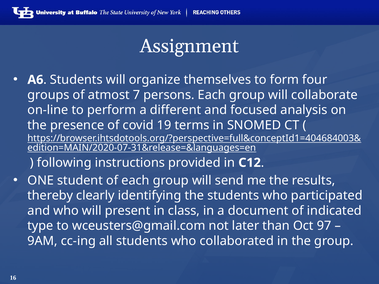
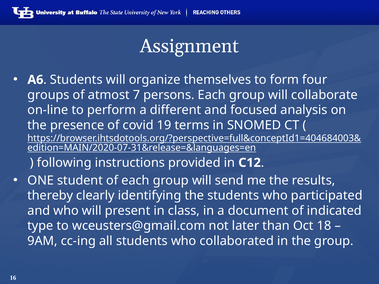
97: 97 -> 18 (324, 226)
